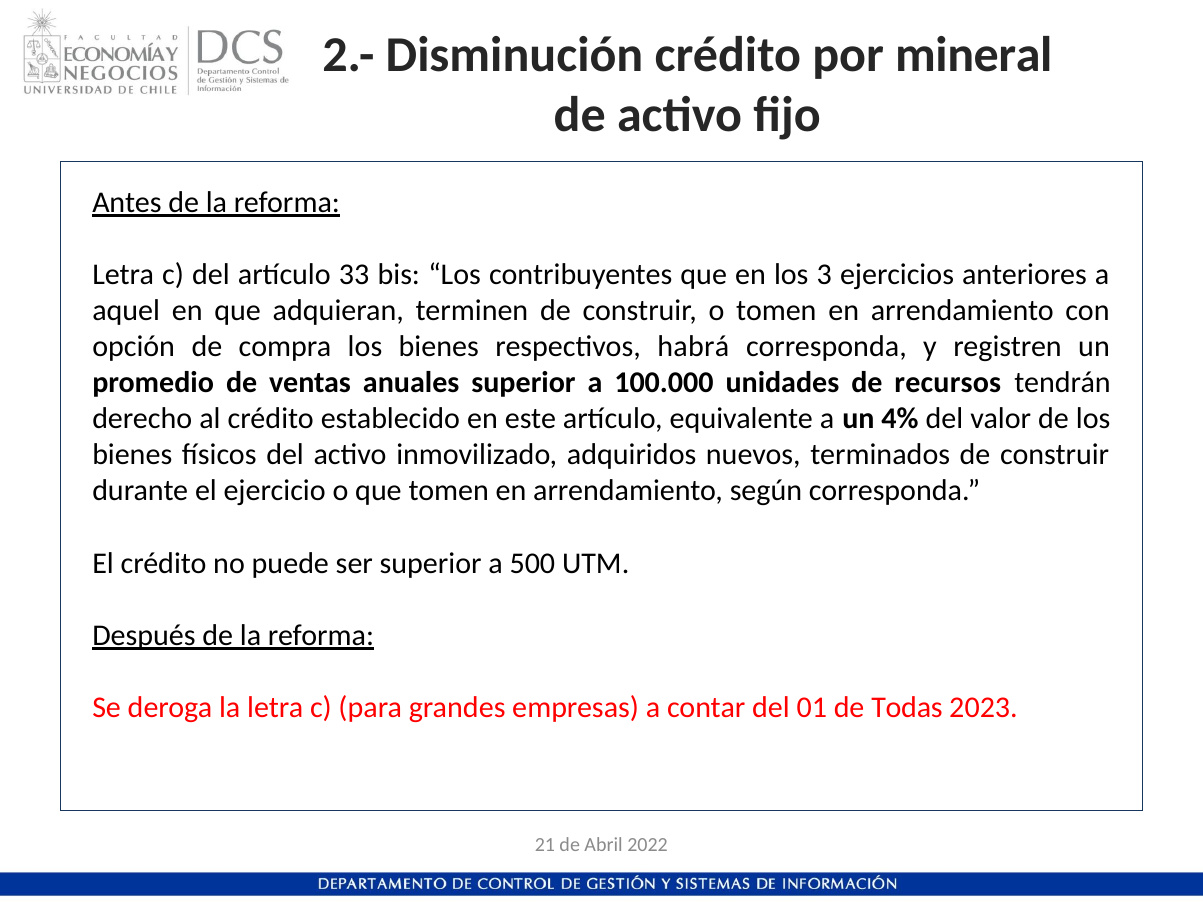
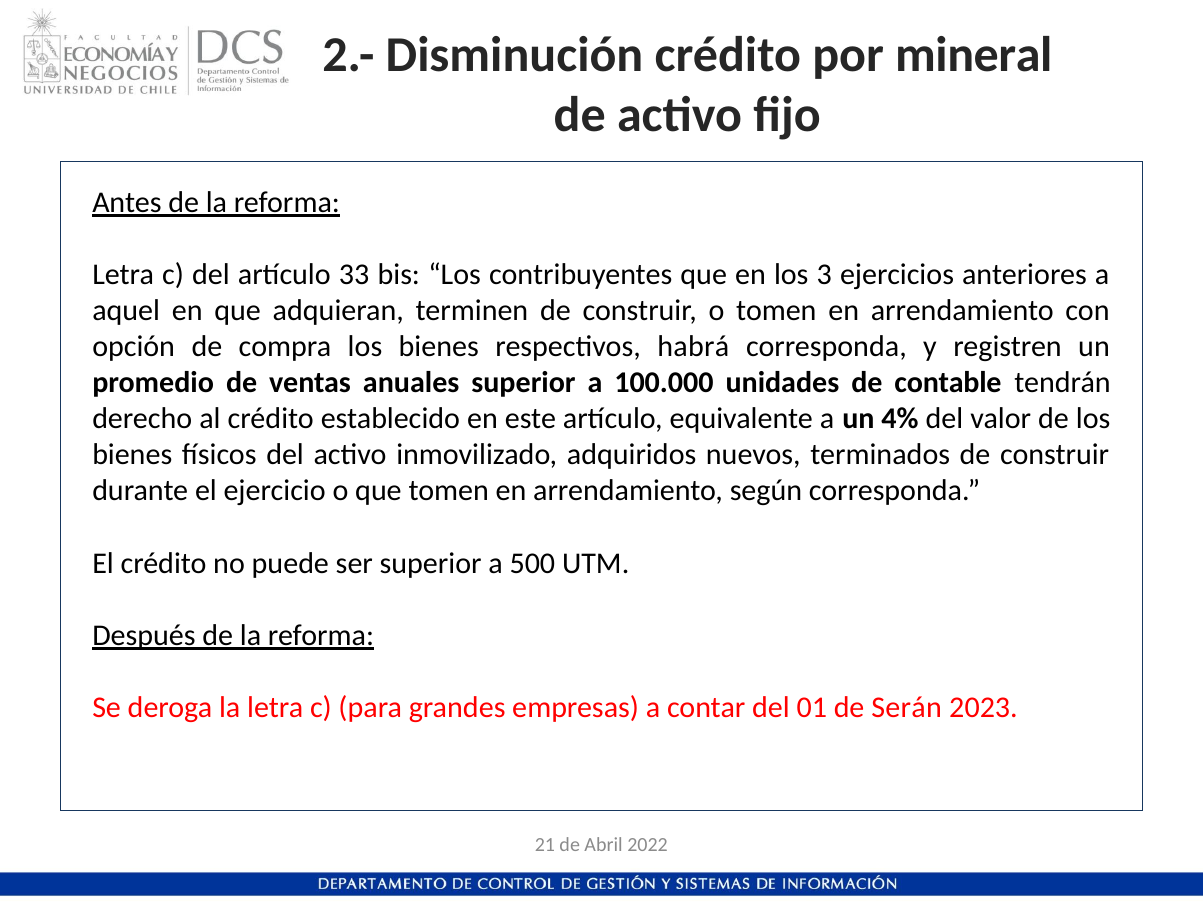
recursos: recursos -> contable (948, 383)
Todas: Todas -> Serán (907, 708)
